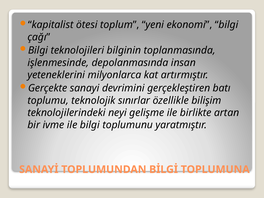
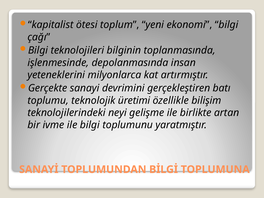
sınırlar: sınırlar -> üretimi (134, 100)
